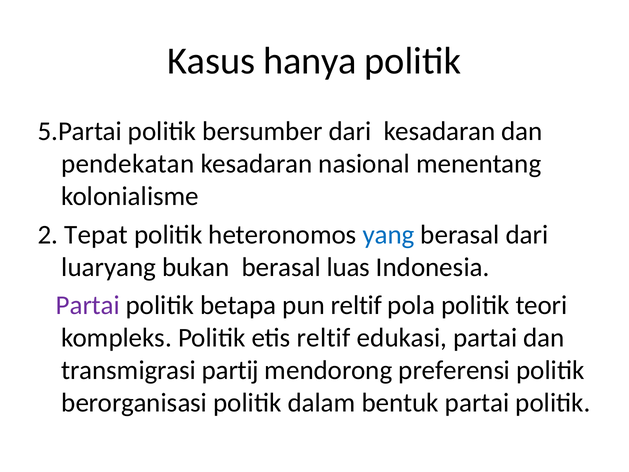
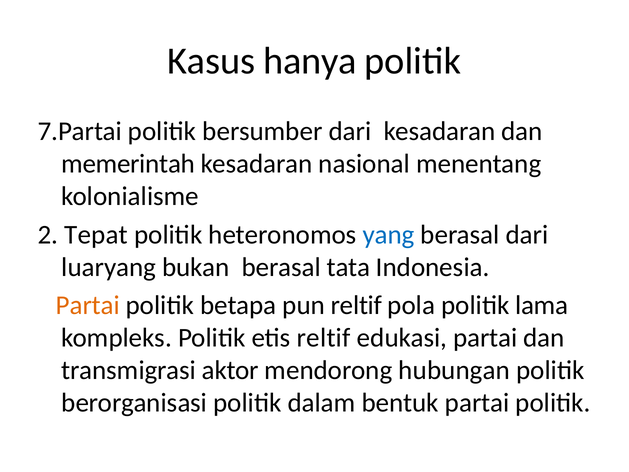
5.Partai: 5.Partai -> 7.Partai (80, 131)
pendekatan: pendekatan -> memerintah (128, 164)
luas: luas -> tata (348, 267)
Partai colour: purple -> orange (88, 305)
teori: teori -> lama (542, 305)
partij: partij -> aktor (230, 370)
preferensi: preferensi -> hubungan (454, 370)
